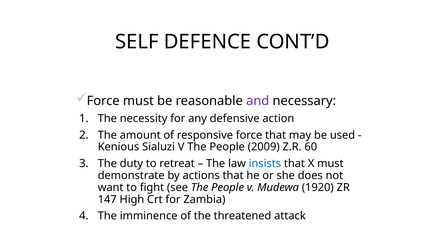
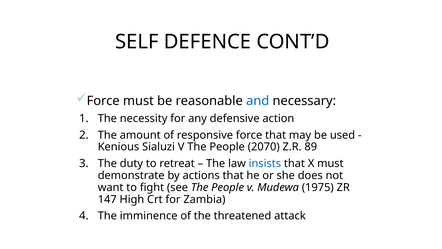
and colour: purple -> blue (258, 101)
2009: 2009 -> 2070 (264, 147)
60: 60 -> 89 (311, 147)
1920: 1920 -> 1975 (318, 187)
